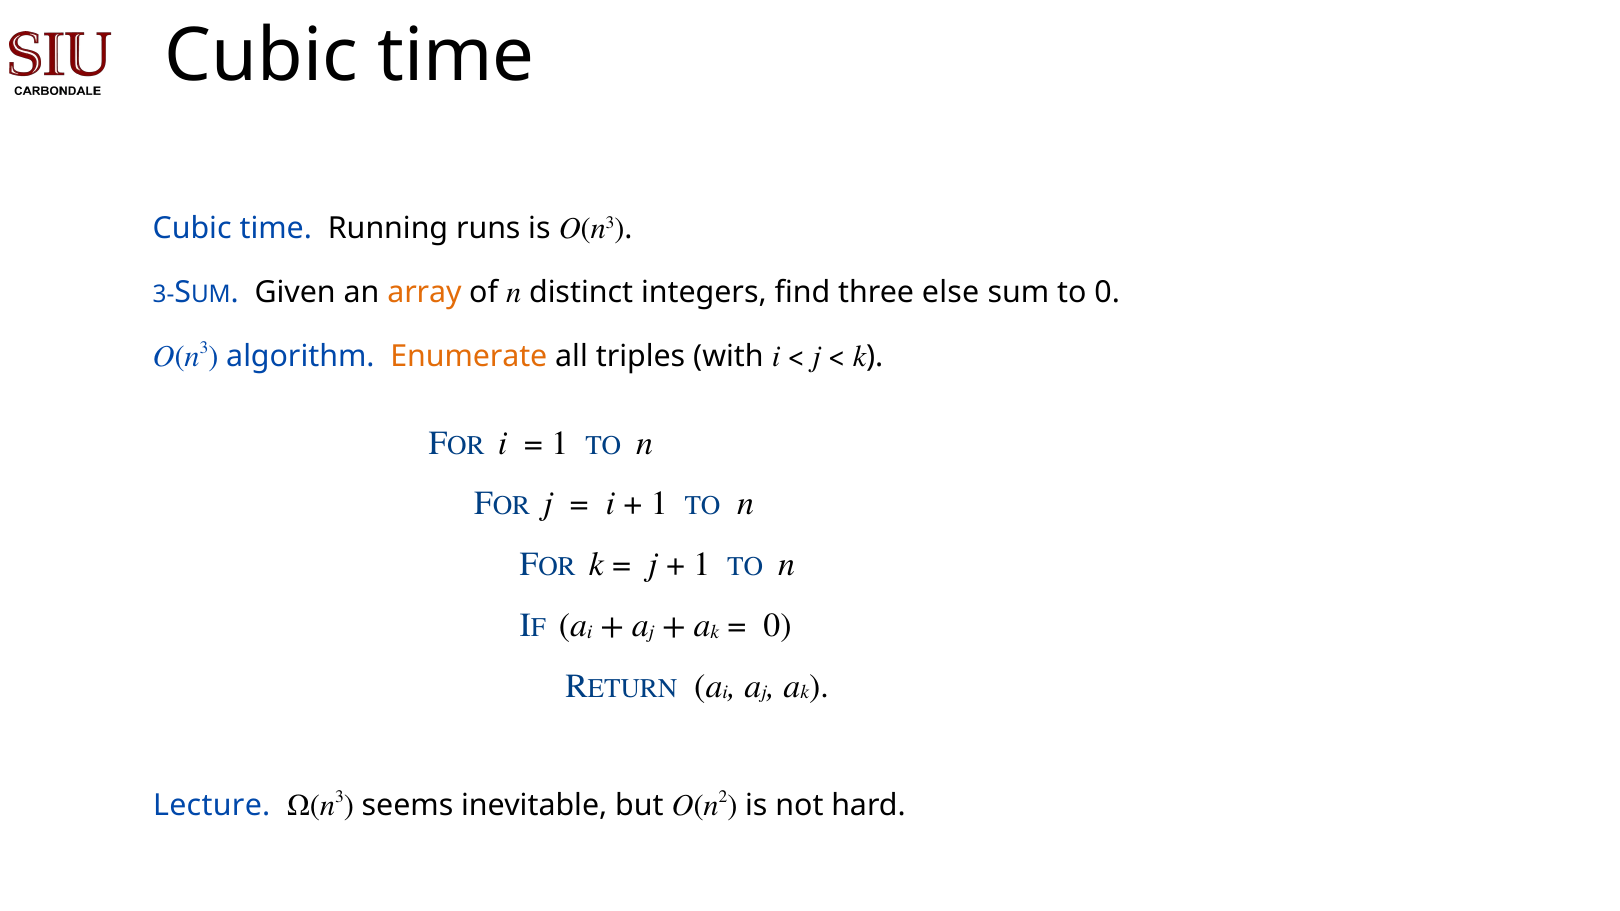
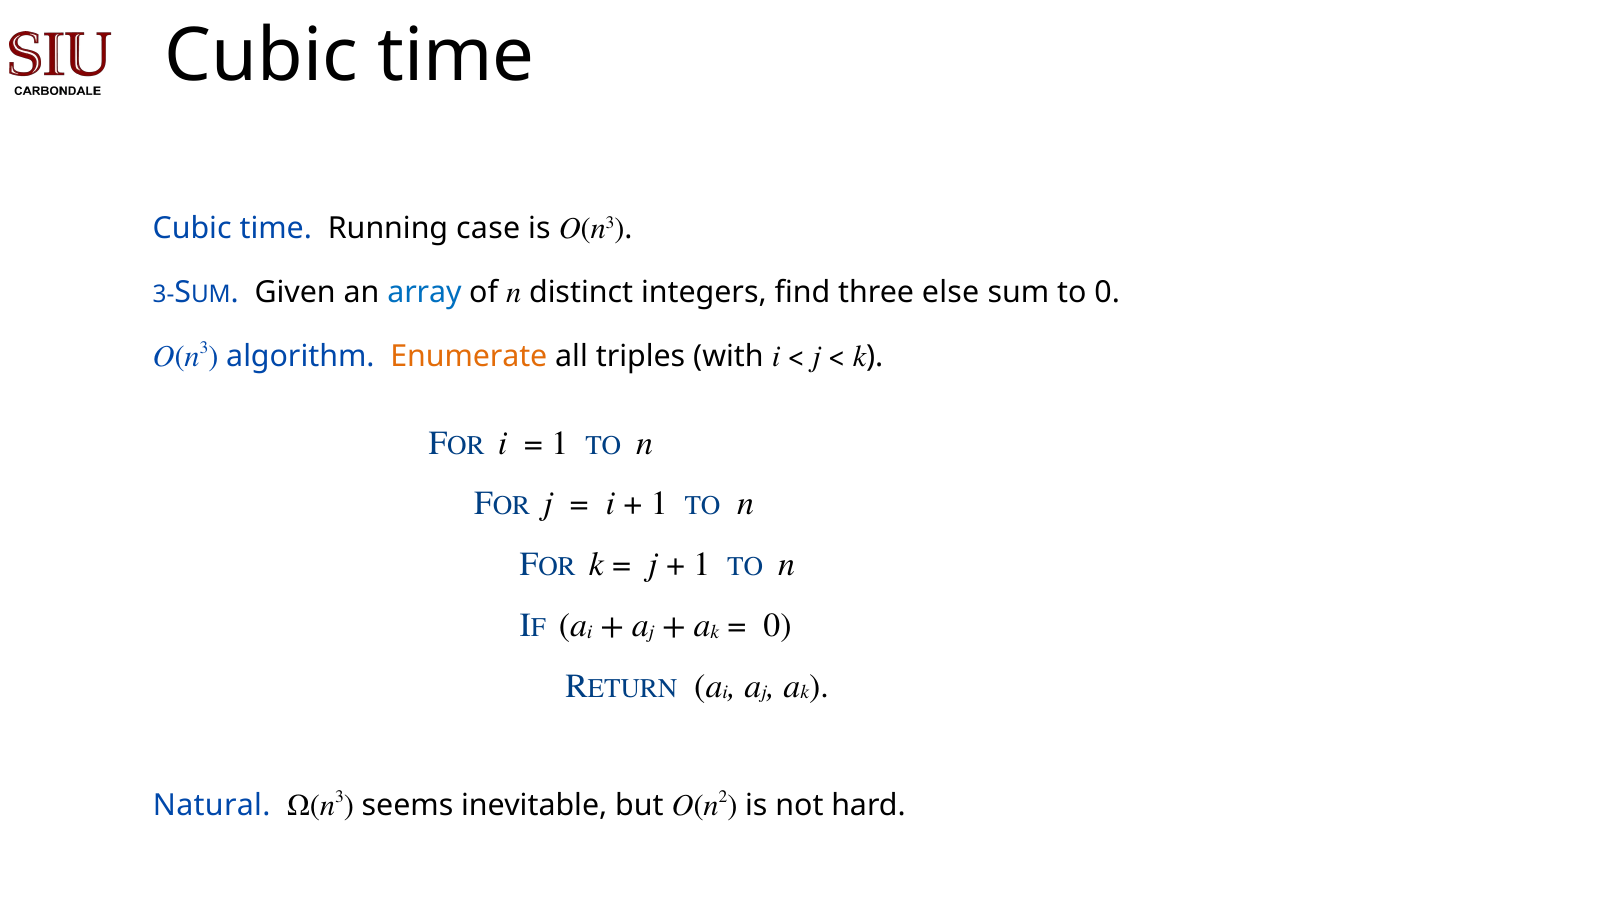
runs: runs -> case (488, 228)
array colour: orange -> blue (424, 293)
Lecture: Lecture -> Natural (212, 806)
